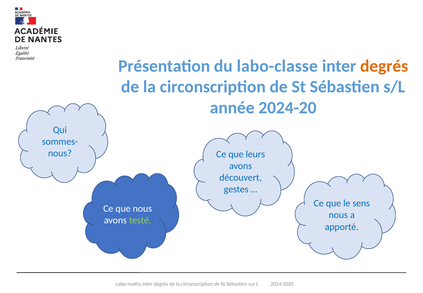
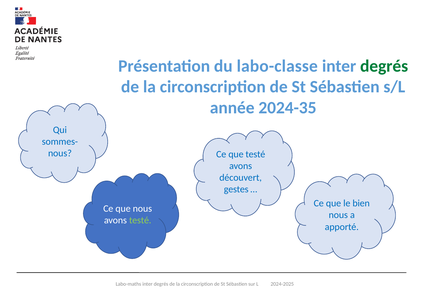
degrés colour: orange -> green (384, 66)
2024-20: 2024-20 -> 2024-35 (287, 108)
que leurs: leurs -> testé (255, 154)
sens: sens -> bien (361, 203)
